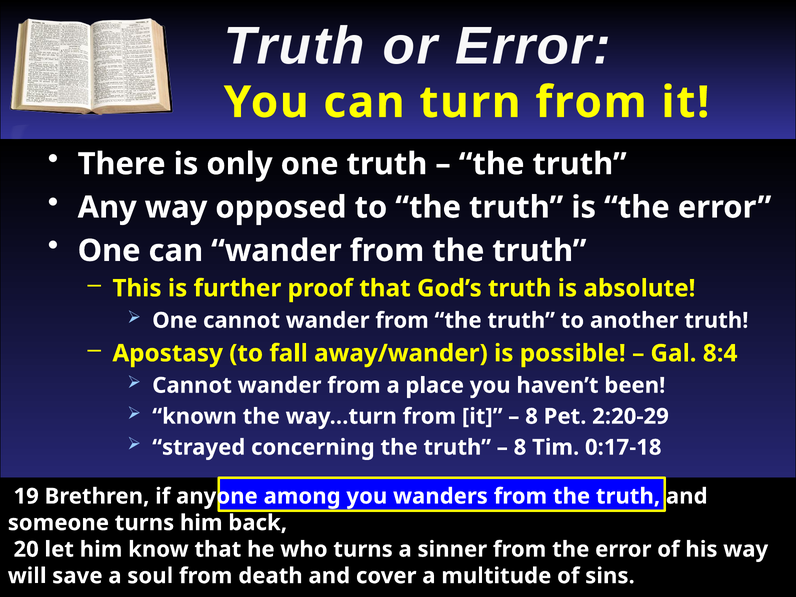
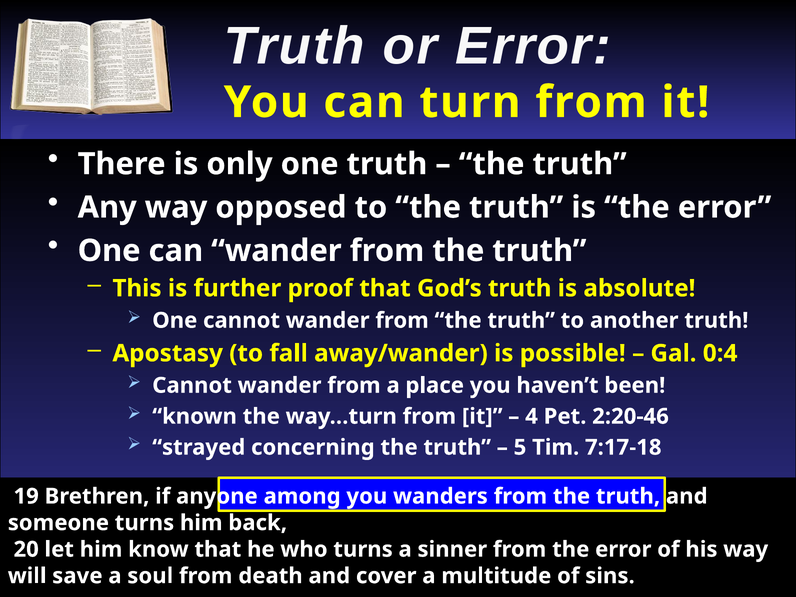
8:4: 8:4 -> 0:4 (720, 353)
8: 8 -> 4 (532, 416)
2:20-29: 2:20-29 -> 2:20-46 (630, 416)
8: 8 -> 5 (520, 447)
0:17-18: 0:17-18 -> 7:17-18 (623, 447)
